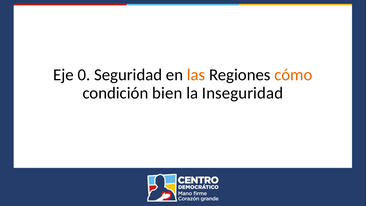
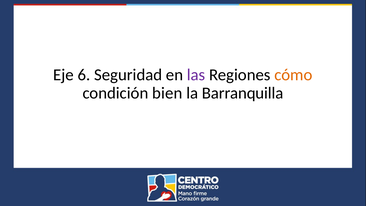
0: 0 -> 6 (84, 75)
las colour: orange -> purple (196, 75)
Inseguridad: Inseguridad -> Barranquilla (243, 93)
